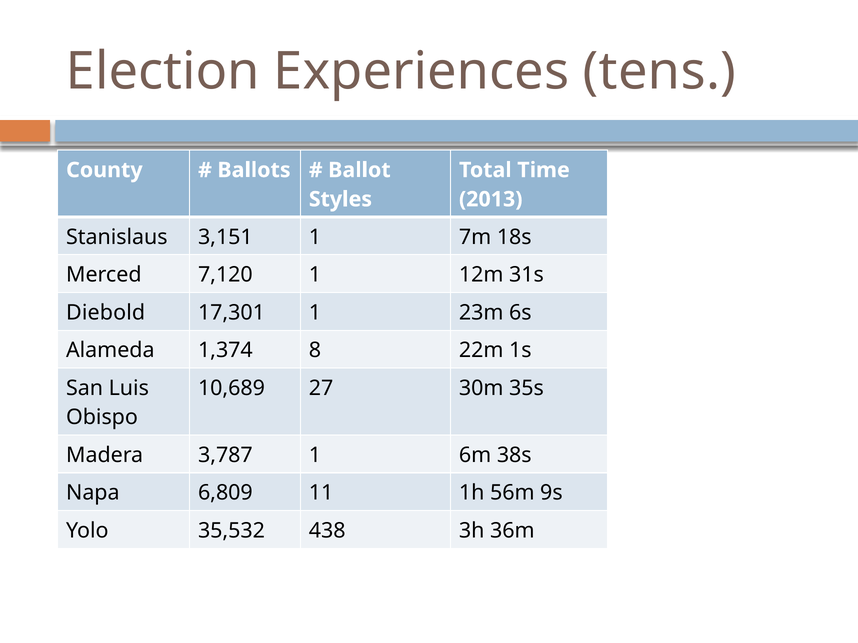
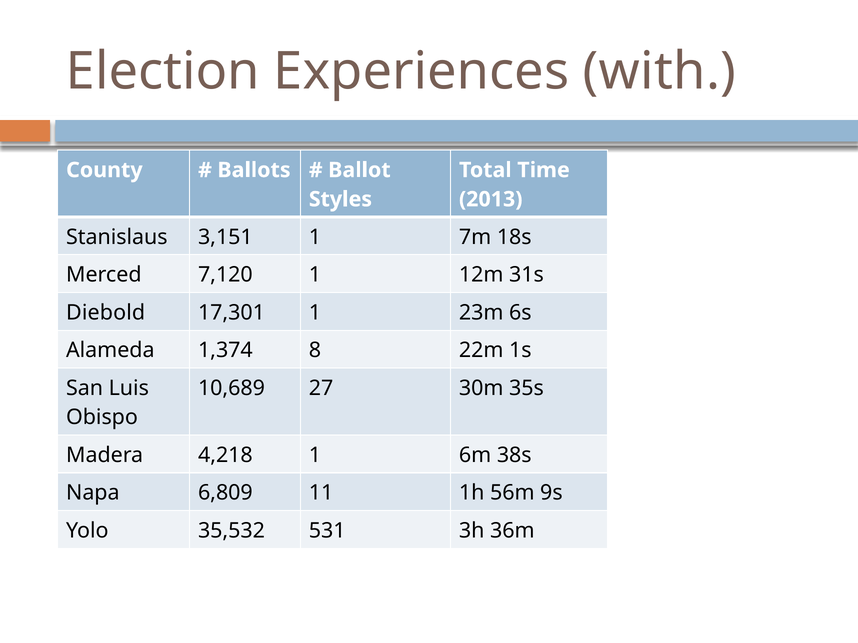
tens: tens -> with (659, 72)
3,787: 3,787 -> 4,218 (225, 455)
438: 438 -> 531 (327, 531)
